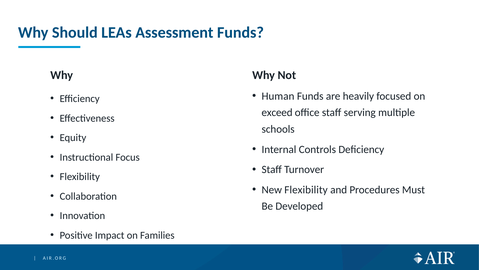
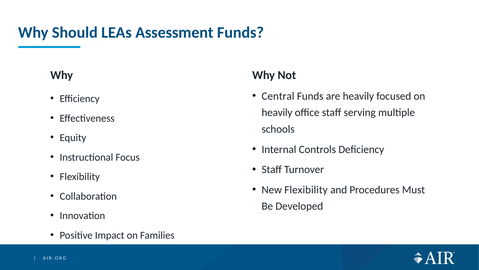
Human: Human -> Central (278, 96)
exceed: exceed -> heavily (277, 112)
